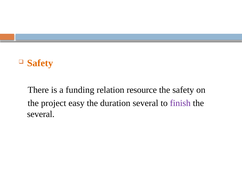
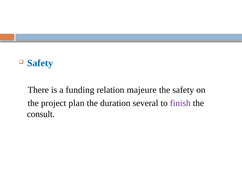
Safety colour: orange -> blue (40, 63)
resource: resource -> majeure (142, 90)
easy: easy -> plan (76, 103)
several: several -> consult (41, 114)
